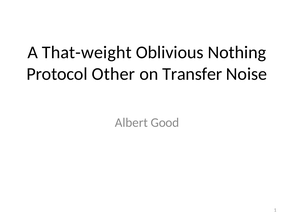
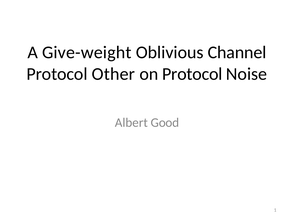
That-weight: That-weight -> Give-weight (87, 53)
Nothing: Nothing -> Channel (237, 53)
on Transfer: Transfer -> Protocol (192, 74)
